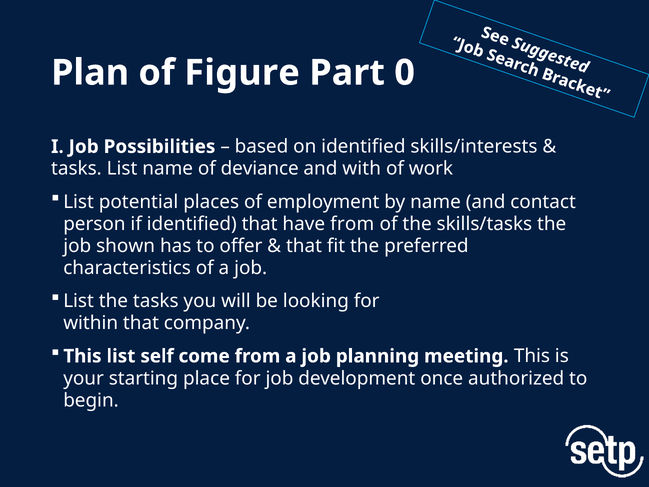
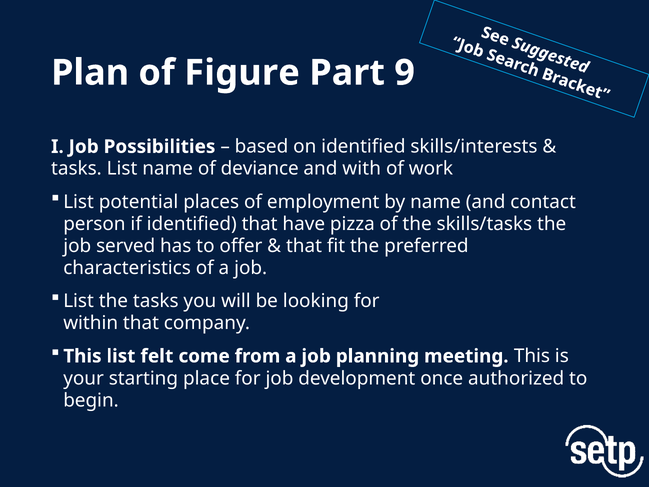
0: 0 -> 9 (405, 73)
have from: from -> pizza (352, 224)
shown: shown -> served (126, 246)
self: self -> felt (157, 356)
